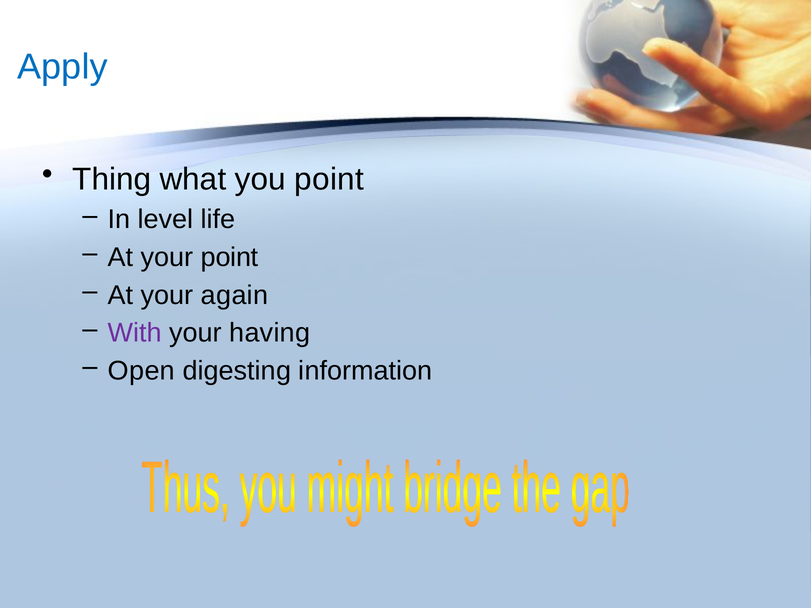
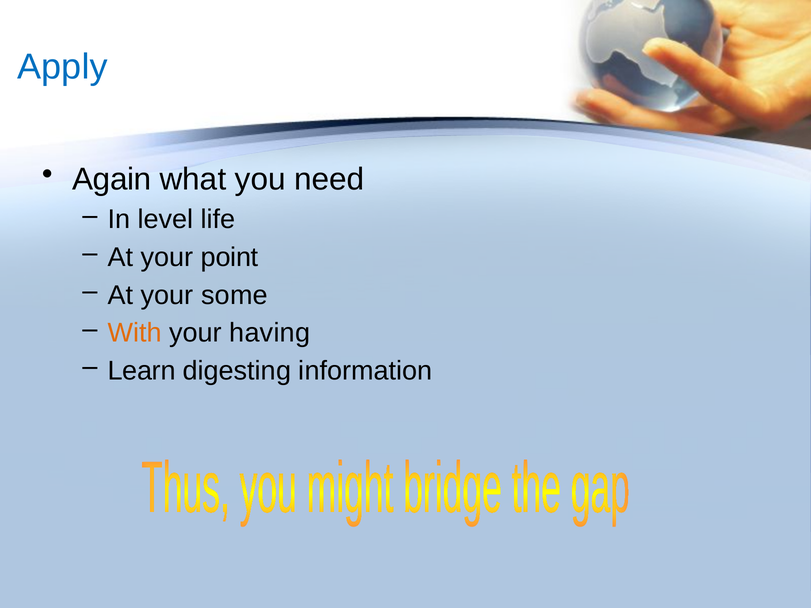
Thing: Thing -> Again (112, 179)
you point: point -> need (329, 179)
again: again -> some (235, 295)
With colour: purple -> orange (135, 333)
Open: Open -> Learn (142, 371)
